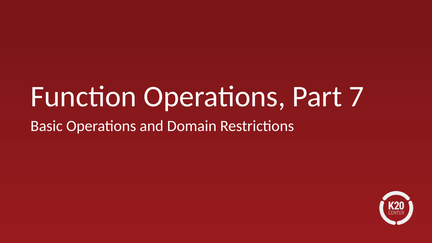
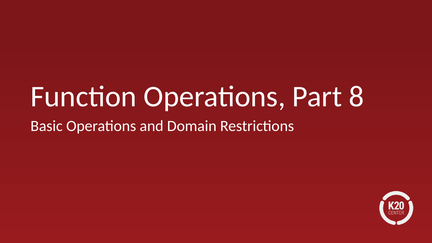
7: 7 -> 8 (356, 96)
